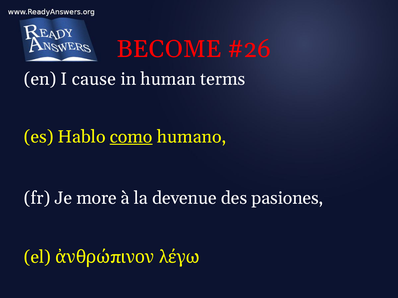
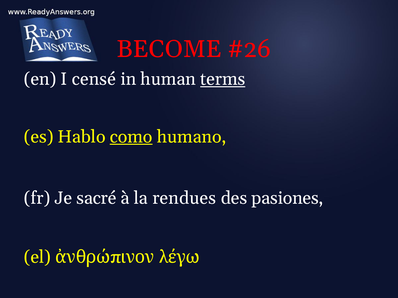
cause: cause -> censé (94, 79)
terms underline: none -> present (223, 79)
more: more -> sacré (96, 198)
devenue: devenue -> rendues (184, 198)
